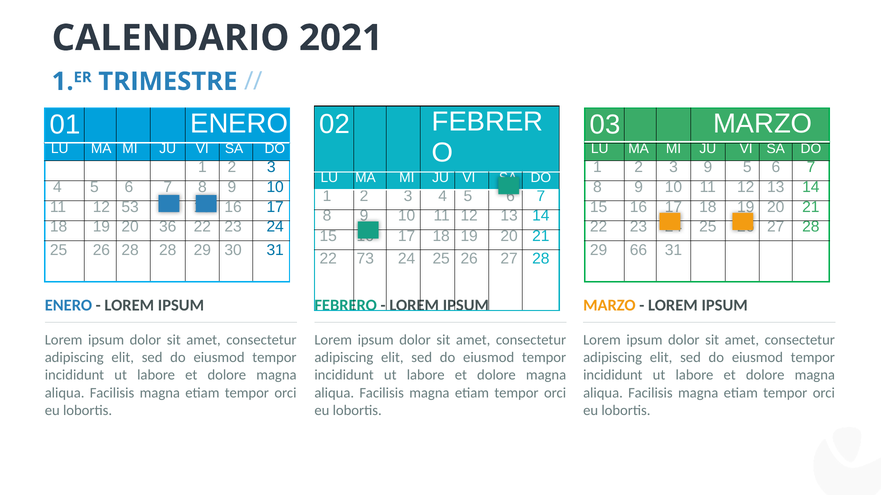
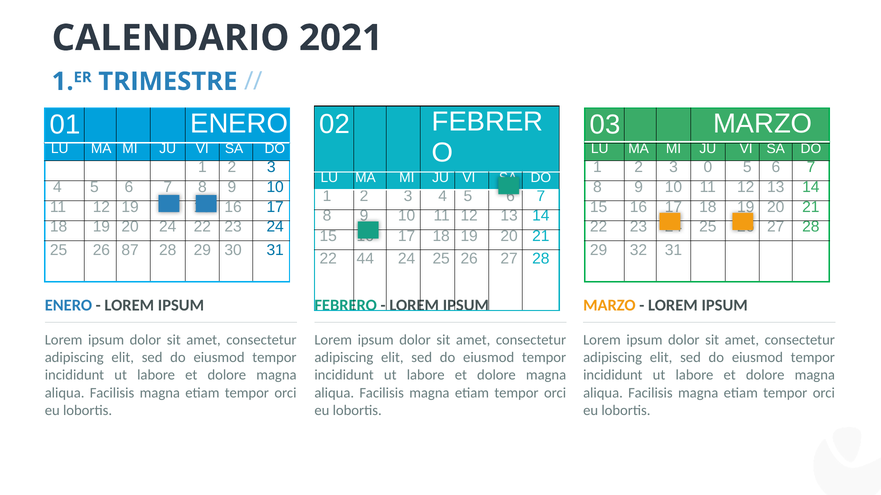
3 9: 9 -> 0 (708, 167)
12 53: 53 -> 19 (130, 207)
20 36: 36 -> 24 (168, 227)
26 28: 28 -> 87 (130, 250)
66: 66 -> 32 (638, 250)
73: 73 -> 44 (365, 259)
